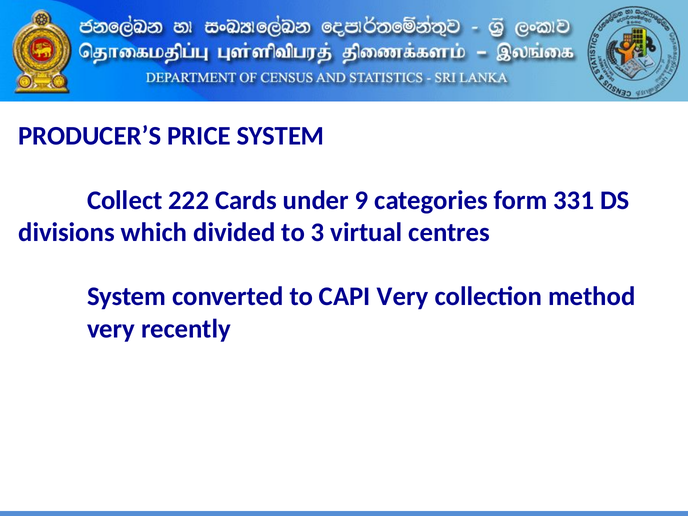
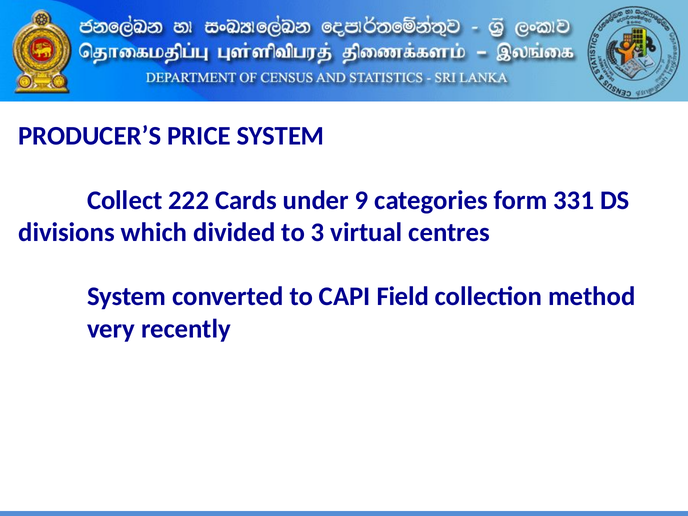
CAPI Very: Very -> Field (403, 297)
